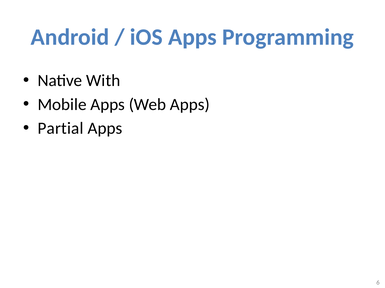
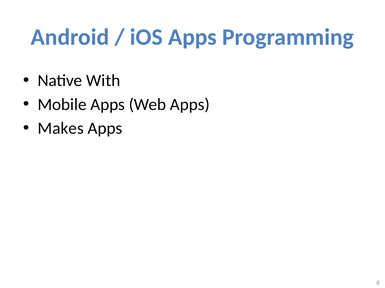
Partial: Partial -> Makes (61, 129)
